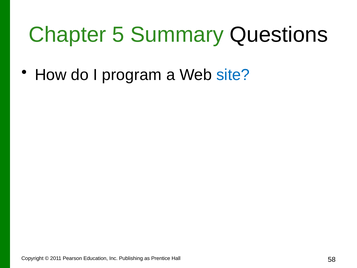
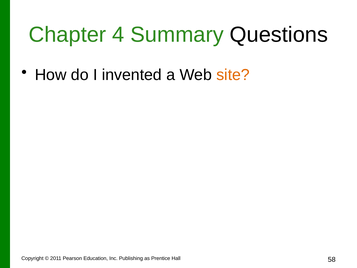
5: 5 -> 4 (118, 35)
program: program -> invented (132, 75)
site colour: blue -> orange (233, 75)
